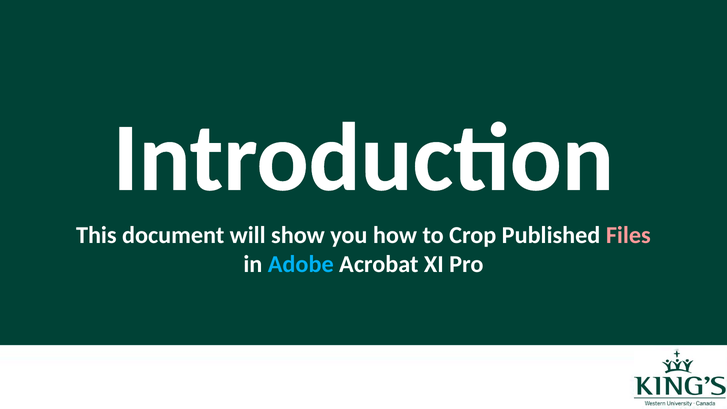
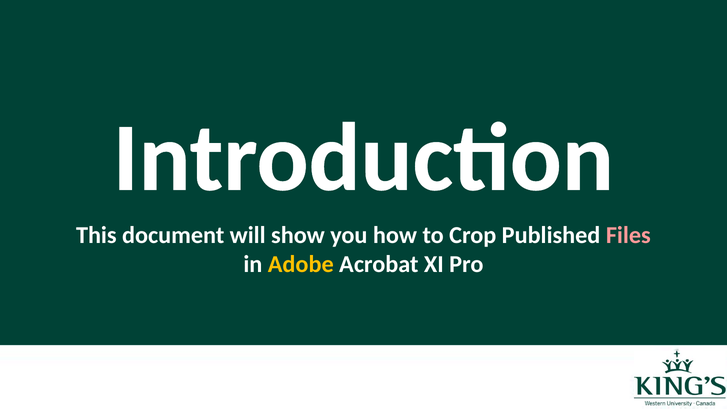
Adobe colour: light blue -> yellow (301, 264)
